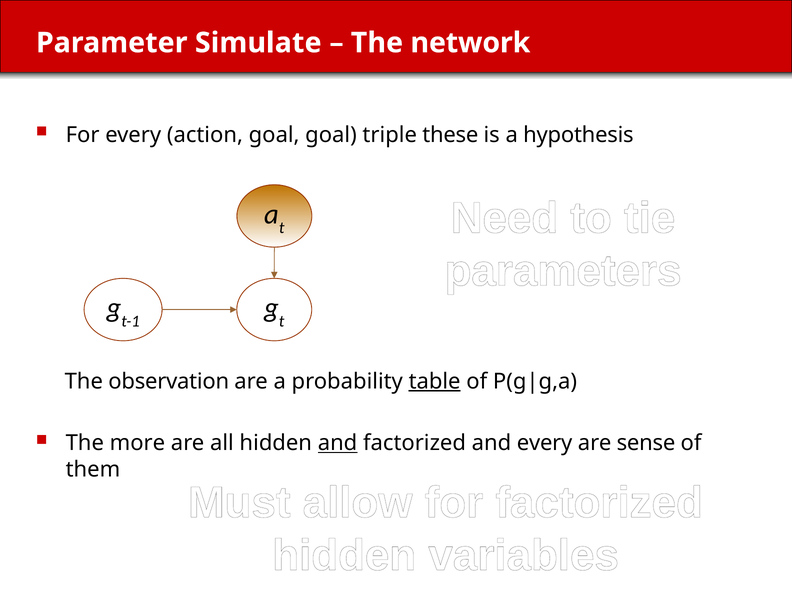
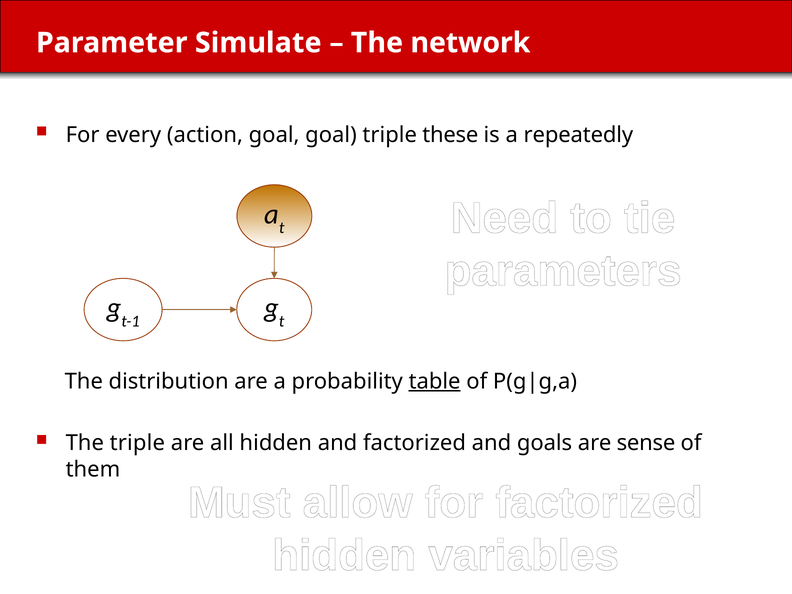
hypothesis: hypothesis -> repeatedly (578, 135)
observation: observation -> distribution (169, 381)
The more: more -> triple (137, 443)
and underline: present -> none (338, 443)
and every: every -> goals (545, 443)
